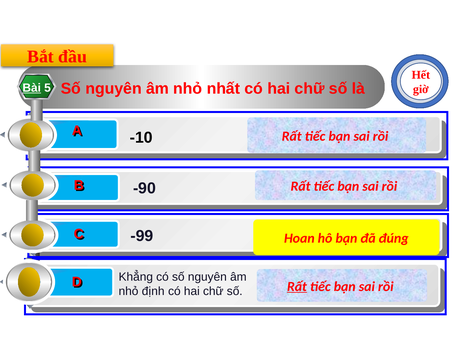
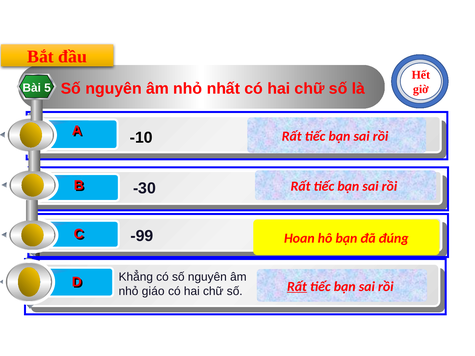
Bài underline: present -> none (32, 88)
-90: -90 -> -30 (144, 188)
định: định -> giáo (153, 291)
